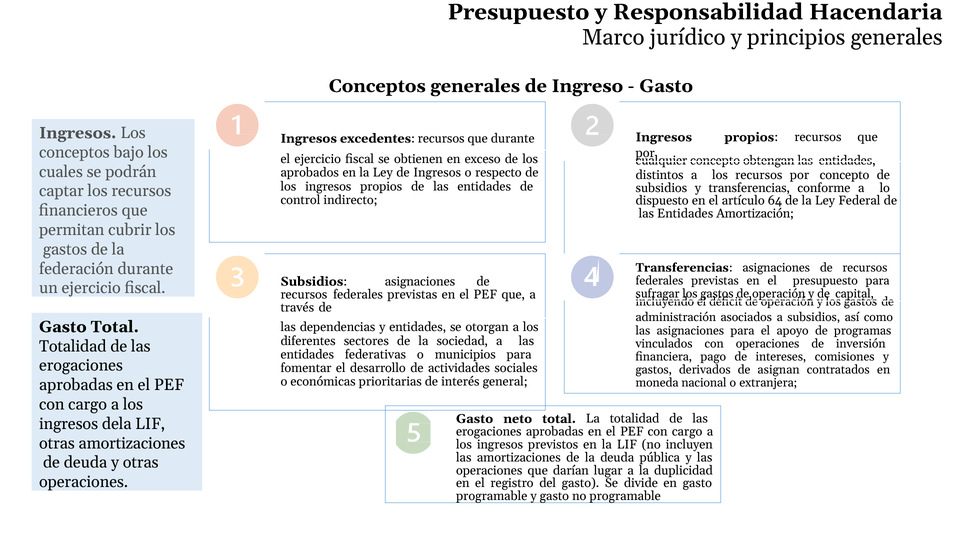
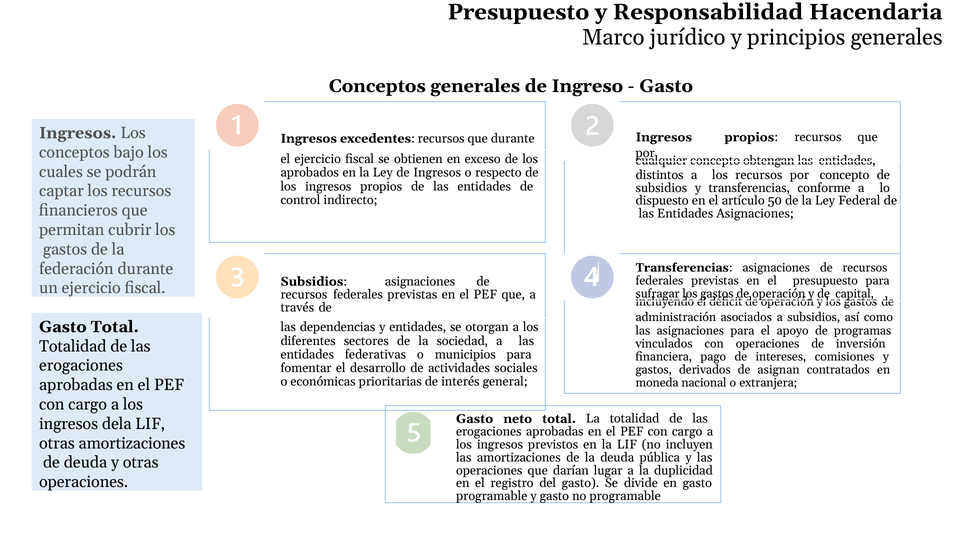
64: 64 -> 50 (775, 201)
Entidades Amortización: Amortización -> Asignaciones (755, 214)
